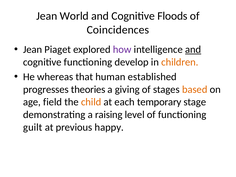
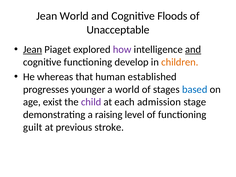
Coincidences: Coincidences -> Unacceptable (118, 30)
Jean underline: none -> present (33, 50)
theories: theories -> younger (88, 89)
a giving: giving -> world (127, 89)
based colour: orange -> blue (195, 89)
field: field -> exist (53, 102)
child colour: orange -> purple (91, 102)
temporary: temporary -> admission (159, 102)
happy: happy -> stroke (109, 127)
